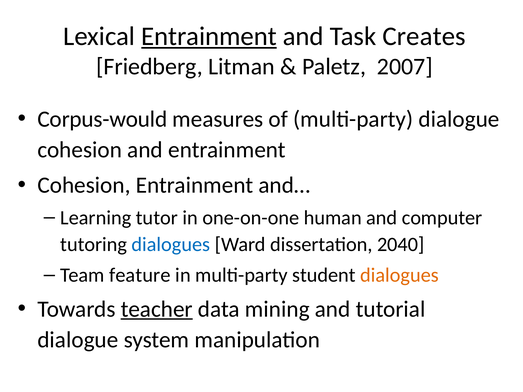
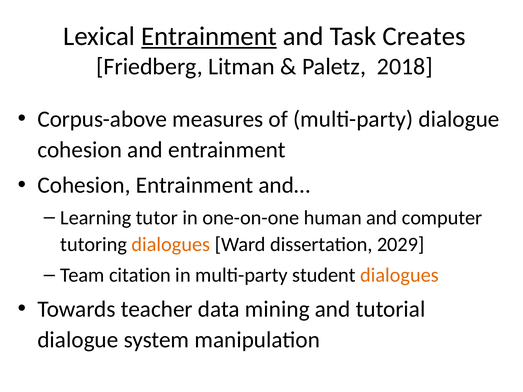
2007: 2007 -> 2018 (405, 67)
Corpus-would: Corpus-would -> Corpus-above (102, 119)
dialogues colour: blue -> orange (171, 245)
2040: 2040 -> 2029 (401, 245)
feature: feature -> citation (140, 275)
teacher underline: present -> none (157, 309)
